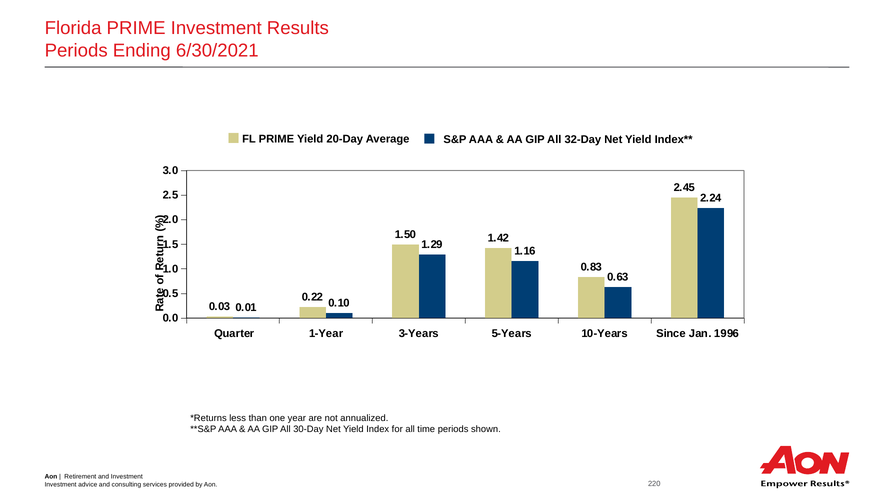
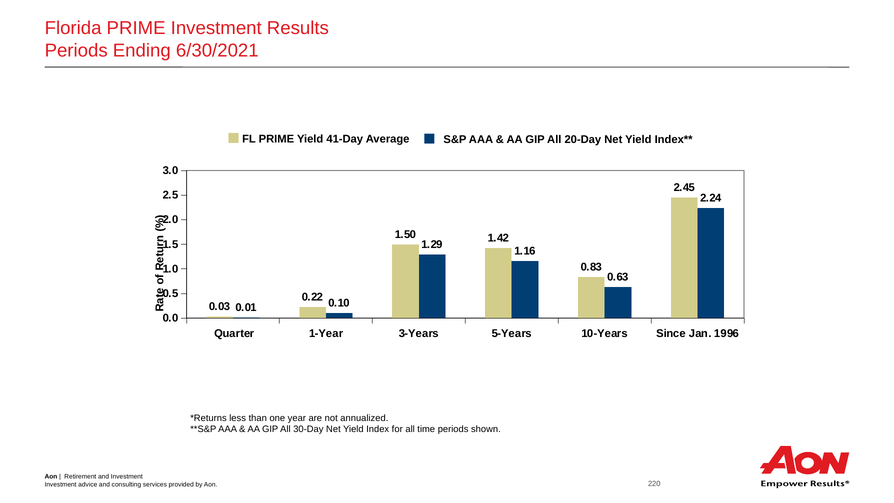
20-Day: 20-Day -> 41-Day (345, 139)
32-Day: 32-Day -> 20-Day (583, 140)
